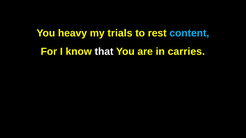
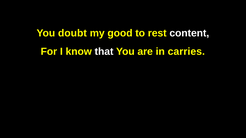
heavy: heavy -> doubt (72, 33)
trials: trials -> good (120, 33)
content colour: light blue -> white (189, 33)
